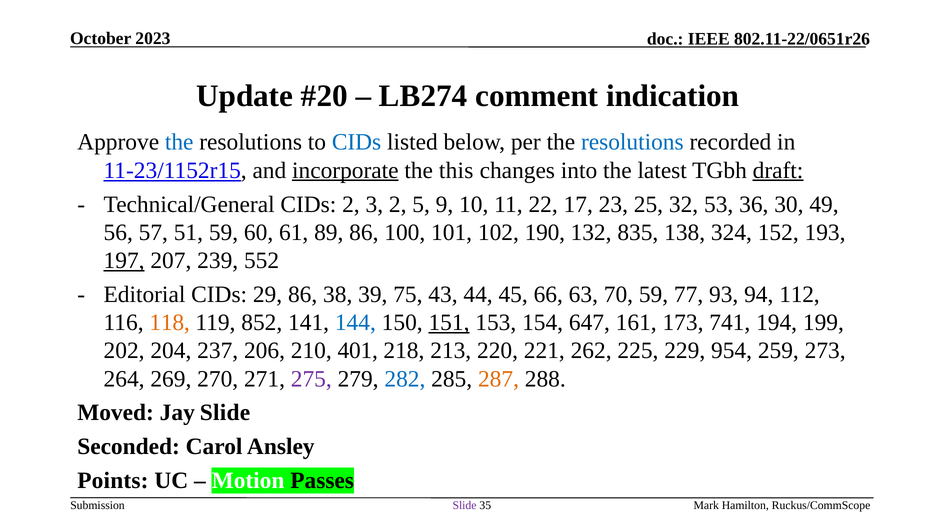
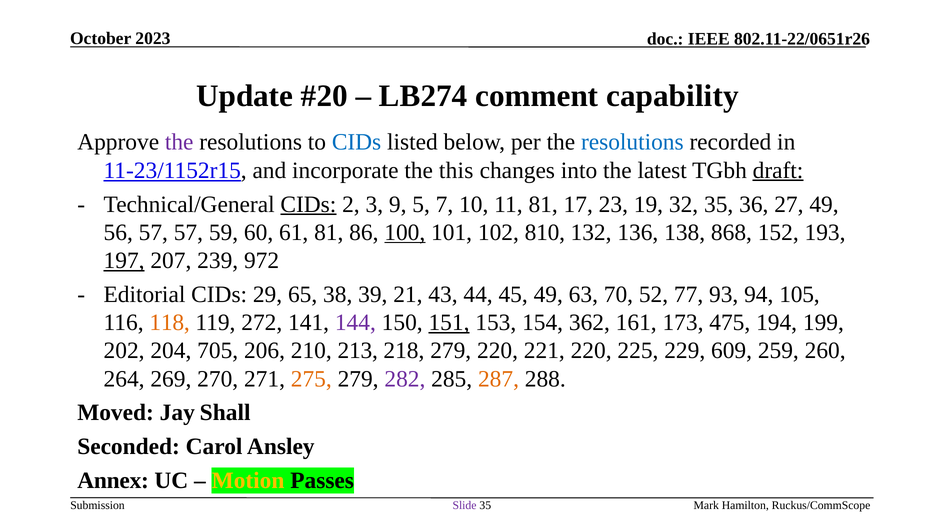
indication: indication -> capability (672, 96)
the colour: blue -> purple (179, 142)
incorporate underline: present -> none (345, 170)
CIDs underline: none -> present (308, 204)
3 2: 2 -> 9 (398, 204)
9: 9 -> 7 (445, 204)
11 22: 22 -> 81 (543, 204)
25: 25 -> 19 (648, 204)
32 53: 53 -> 35 (719, 204)
30: 30 -> 27 (789, 204)
57 51: 51 -> 57 (188, 232)
61 89: 89 -> 81 (329, 232)
100 underline: none -> present (405, 232)
190: 190 -> 810 (545, 232)
835: 835 -> 136 (638, 232)
324: 324 -> 868 (731, 232)
552: 552 -> 972 (262, 260)
29 86: 86 -> 65 (303, 294)
75: 75 -> 21 (408, 294)
45 66: 66 -> 49 (548, 294)
70 59: 59 -> 52 (654, 294)
112: 112 -> 105 (799, 294)
852: 852 -> 272 (262, 322)
144 colour: blue -> purple (355, 322)
647: 647 -> 362 (589, 322)
741: 741 -> 475 (730, 322)
237: 237 -> 705 (218, 350)
401: 401 -> 213 (358, 350)
218 213: 213 -> 279 (451, 350)
221 262: 262 -> 220 (591, 350)
954: 954 -> 609 (732, 350)
273: 273 -> 260 (825, 350)
275 colour: purple -> orange (311, 378)
282 colour: blue -> purple (405, 378)
Jay Slide: Slide -> Shall (225, 412)
Points: Points -> Annex (113, 480)
Motion colour: white -> yellow (248, 480)
